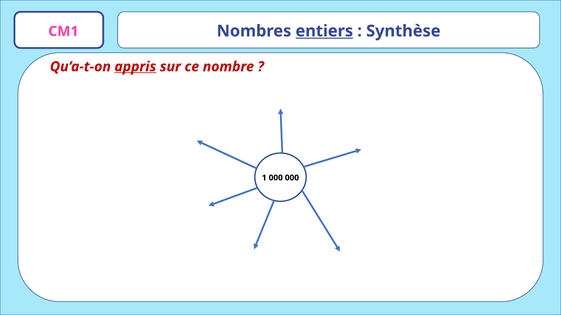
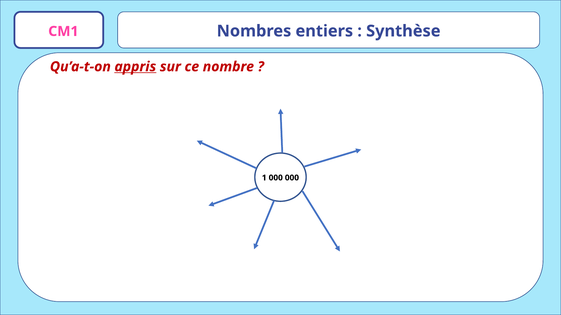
entiers underline: present -> none (324, 31)
